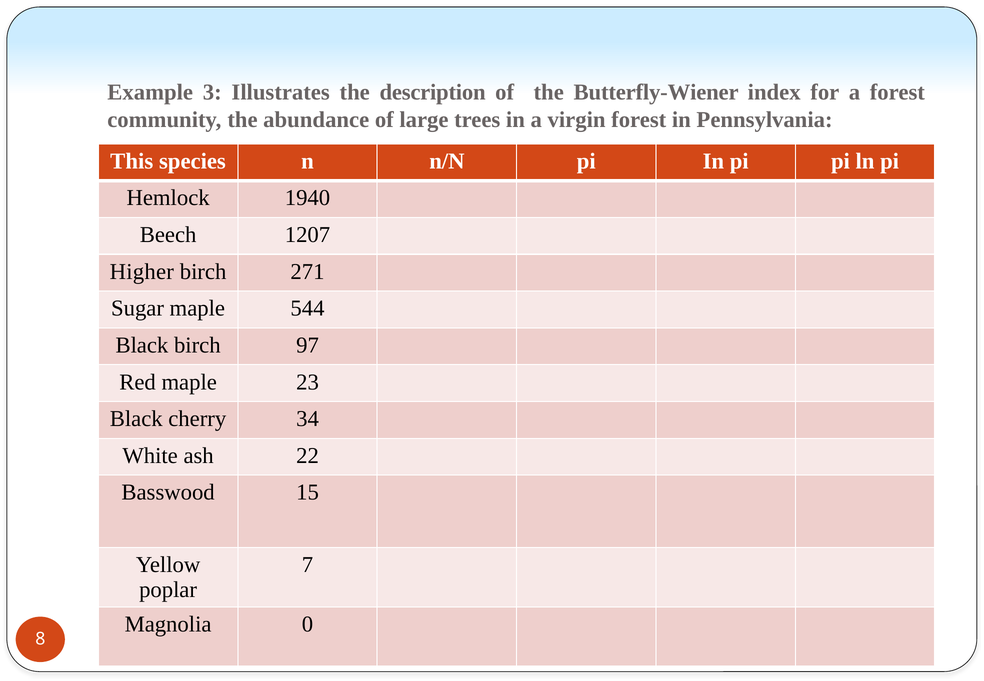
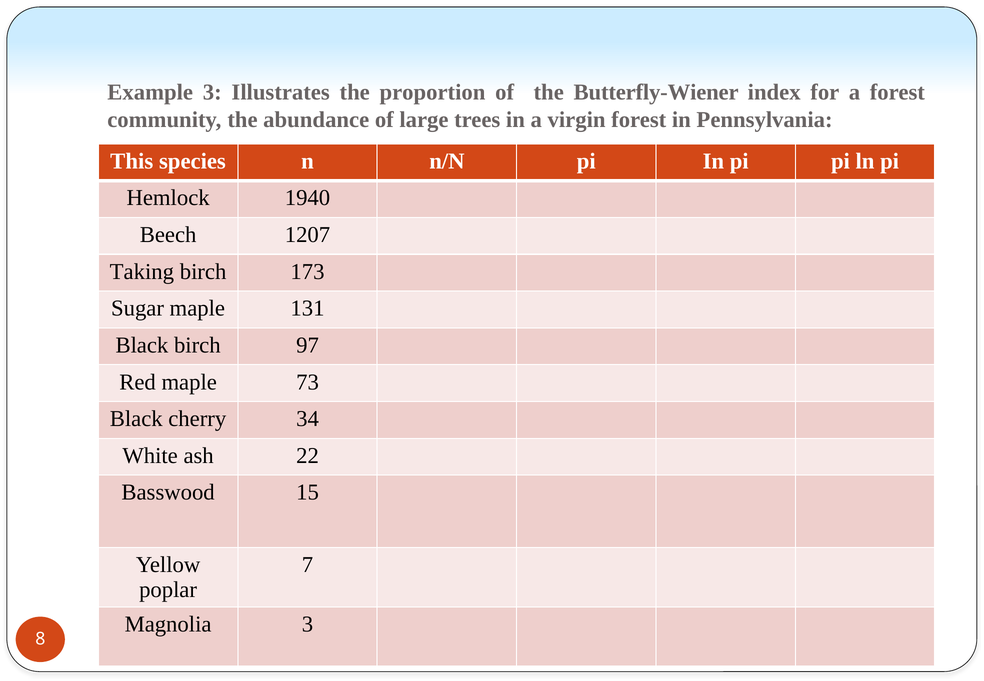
description: description -> proportion (433, 92)
Higher: Higher -> Taking (142, 272)
271: 271 -> 173 (307, 272)
544: 544 -> 131 (307, 308)
23: 23 -> 73 (308, 382)
Magnolia 0: 0 -> 3 (307, 624)
